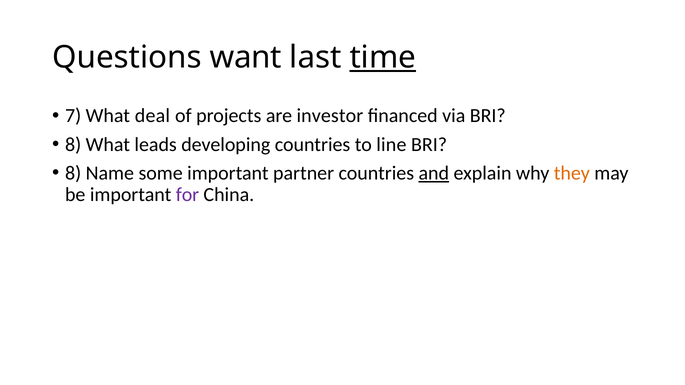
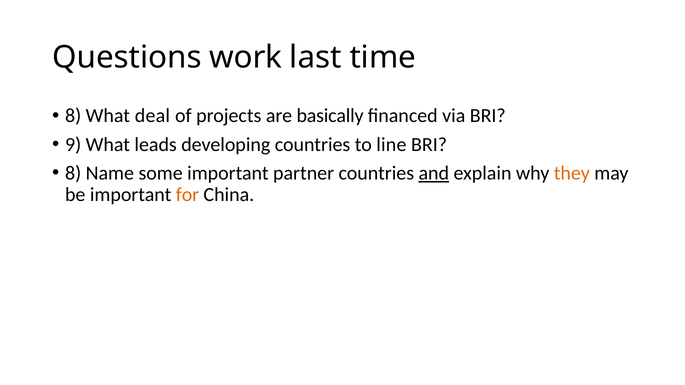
want: want -> work (246, 58)
time underline: present -> none (383, 58)
7: 7 -> 8 (73, 116)
investor: investor -> basically (330, 116)
8: 8 -> 9 (73, 145)
for colour: purple -> orange (187, 195)
